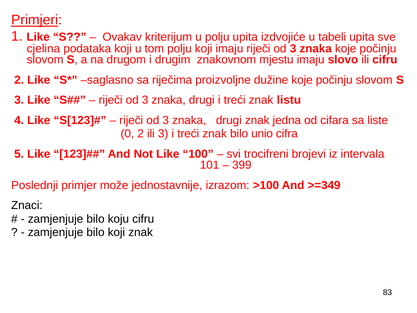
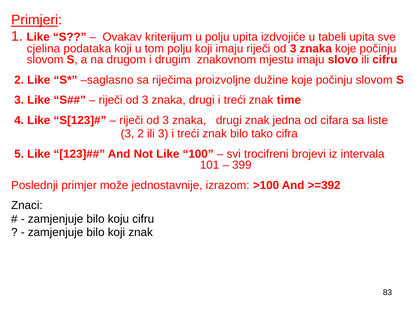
listu: listu -> time (289, 100)
0: 0 -> 3 (127, 134)
unio: unio -> tako (262, 134)
>=349: >=349 -> >=392 (324, 185)
